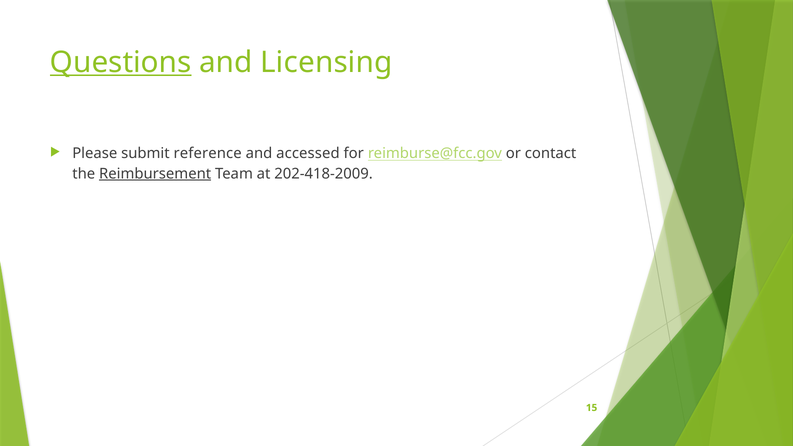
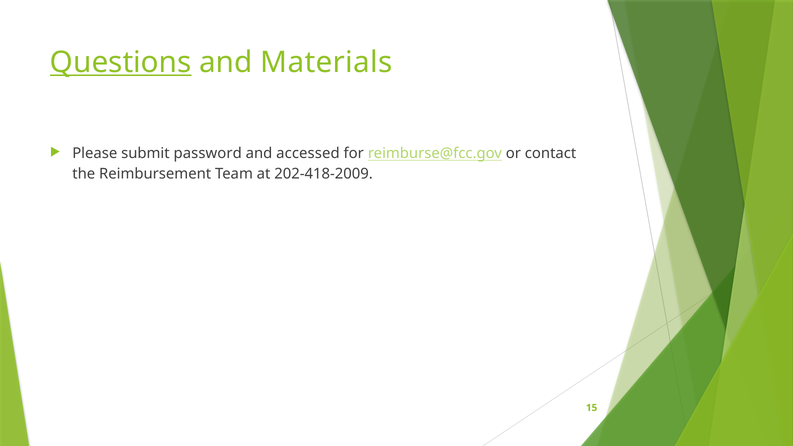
Licensing: Licensing -> Materials (326, 63)
reference: reference -> password (208, 153)
Reimbursement underline: present -> none (155, 174)
